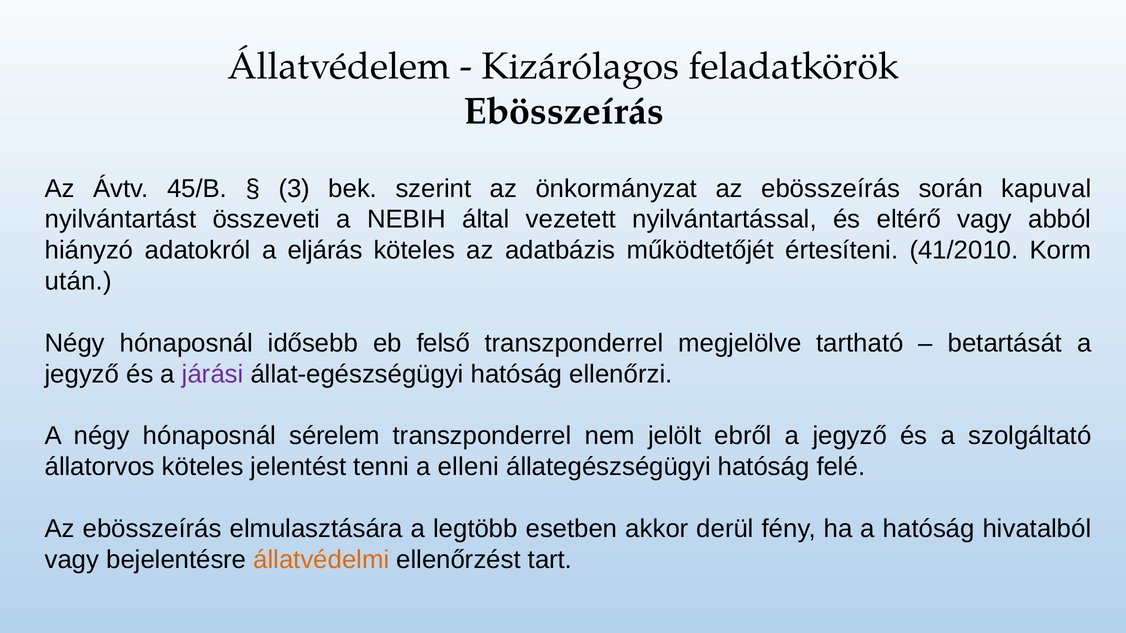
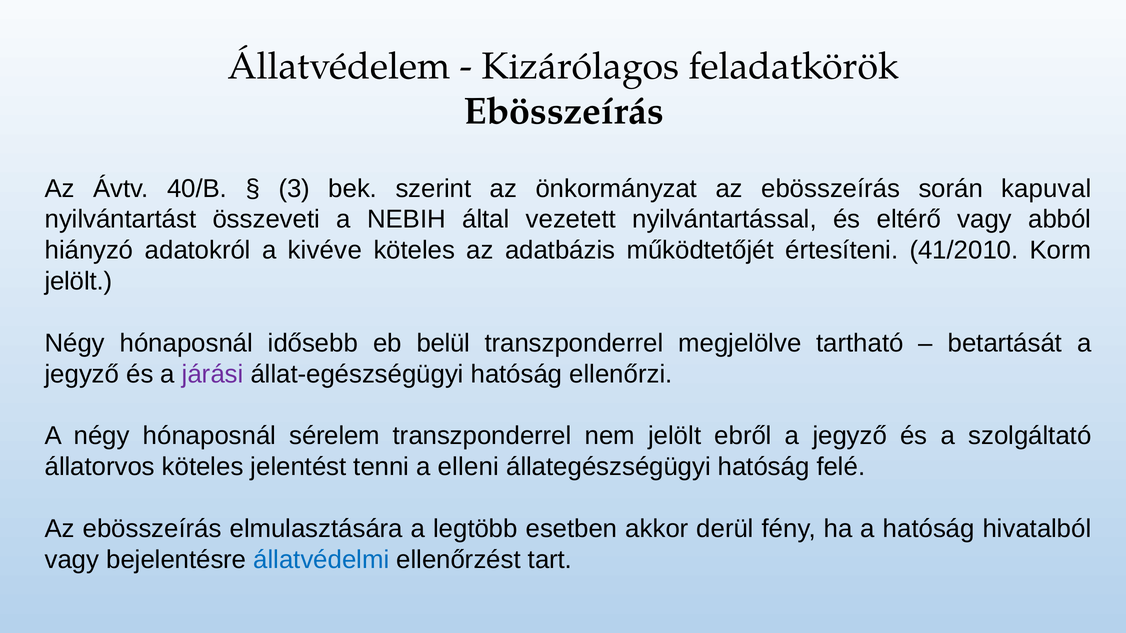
45/B: 45/B -> 40/B (197, 189)
eljárás: eljárás -> kivéve (325, 251)
után: után -> jelölt (78, 281)
felső: felső -> belül (443, 343)
állatvédelmi colour: orange -> blue (321, 560)
